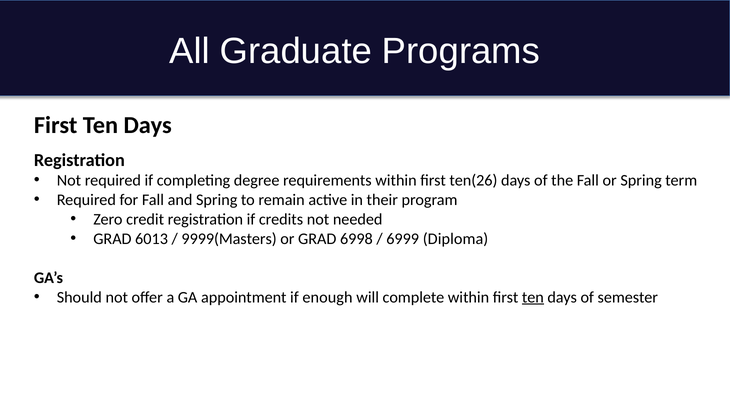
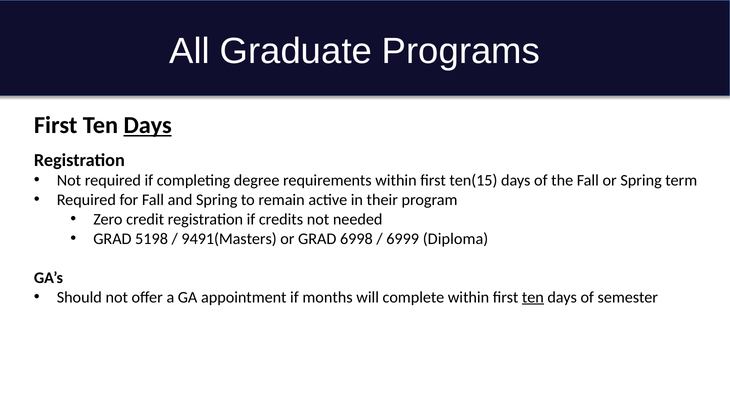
Days underline: none -> present (148, 126)
ten(26: ten(26 -> ten(15 (473, 181)
6013: 6013 -> 5198 (152, 239)
9999(Masters: 9999(Masters -> 9491(Masters (229, 239)
enough: enough -> months (328, 298)
